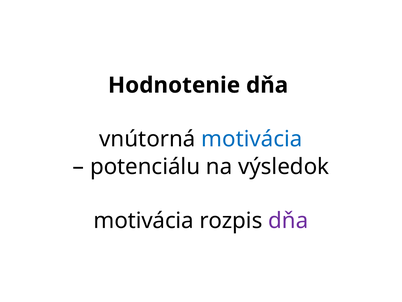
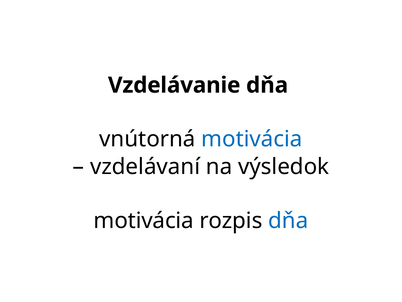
Hodnotenie: Hodnotenie -> Vzdelávanie (174, 85)
potenciálu: potenciálu -> vzdelávaní (145, 166)
dňa colour: purple -> blue (288, 220)
